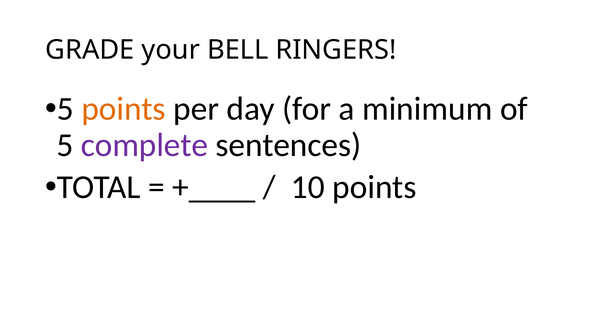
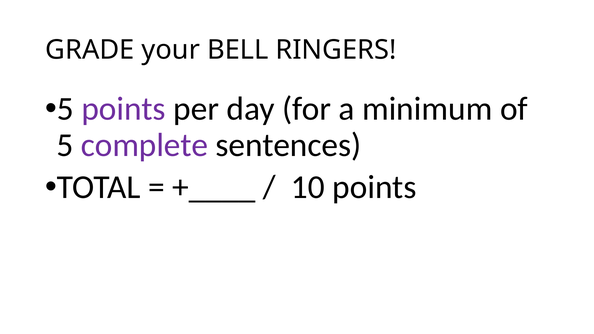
points colour: orange -> purple (124, 109)
